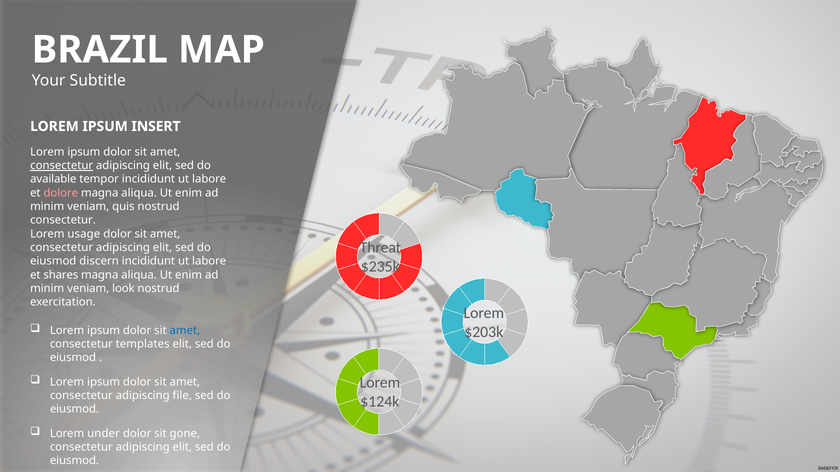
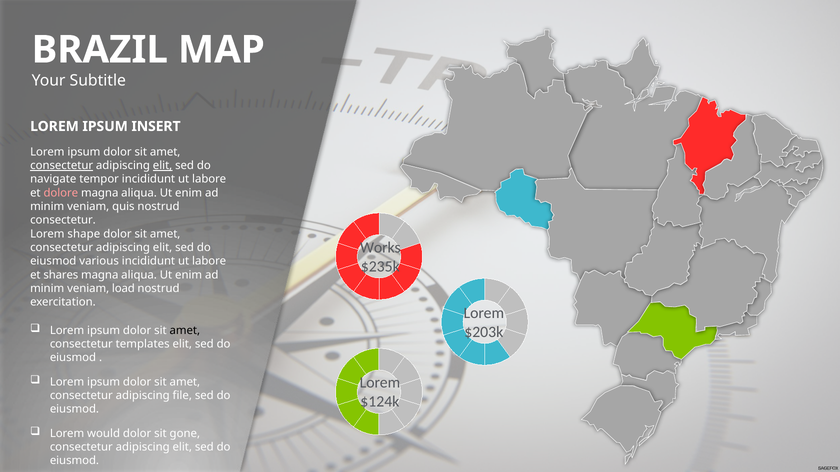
elit underline: none -> present (163, 166)
available: available -> navigate (53, 179)
usage: usage -> shape (84, 234)
Threat: Threat -> Works (380, 248)
discern: discern -> various (99, 261)
look: look -> load (123, 289)
amet colour: blue -> black (185, 331)
under: under -> would (104, 434)
